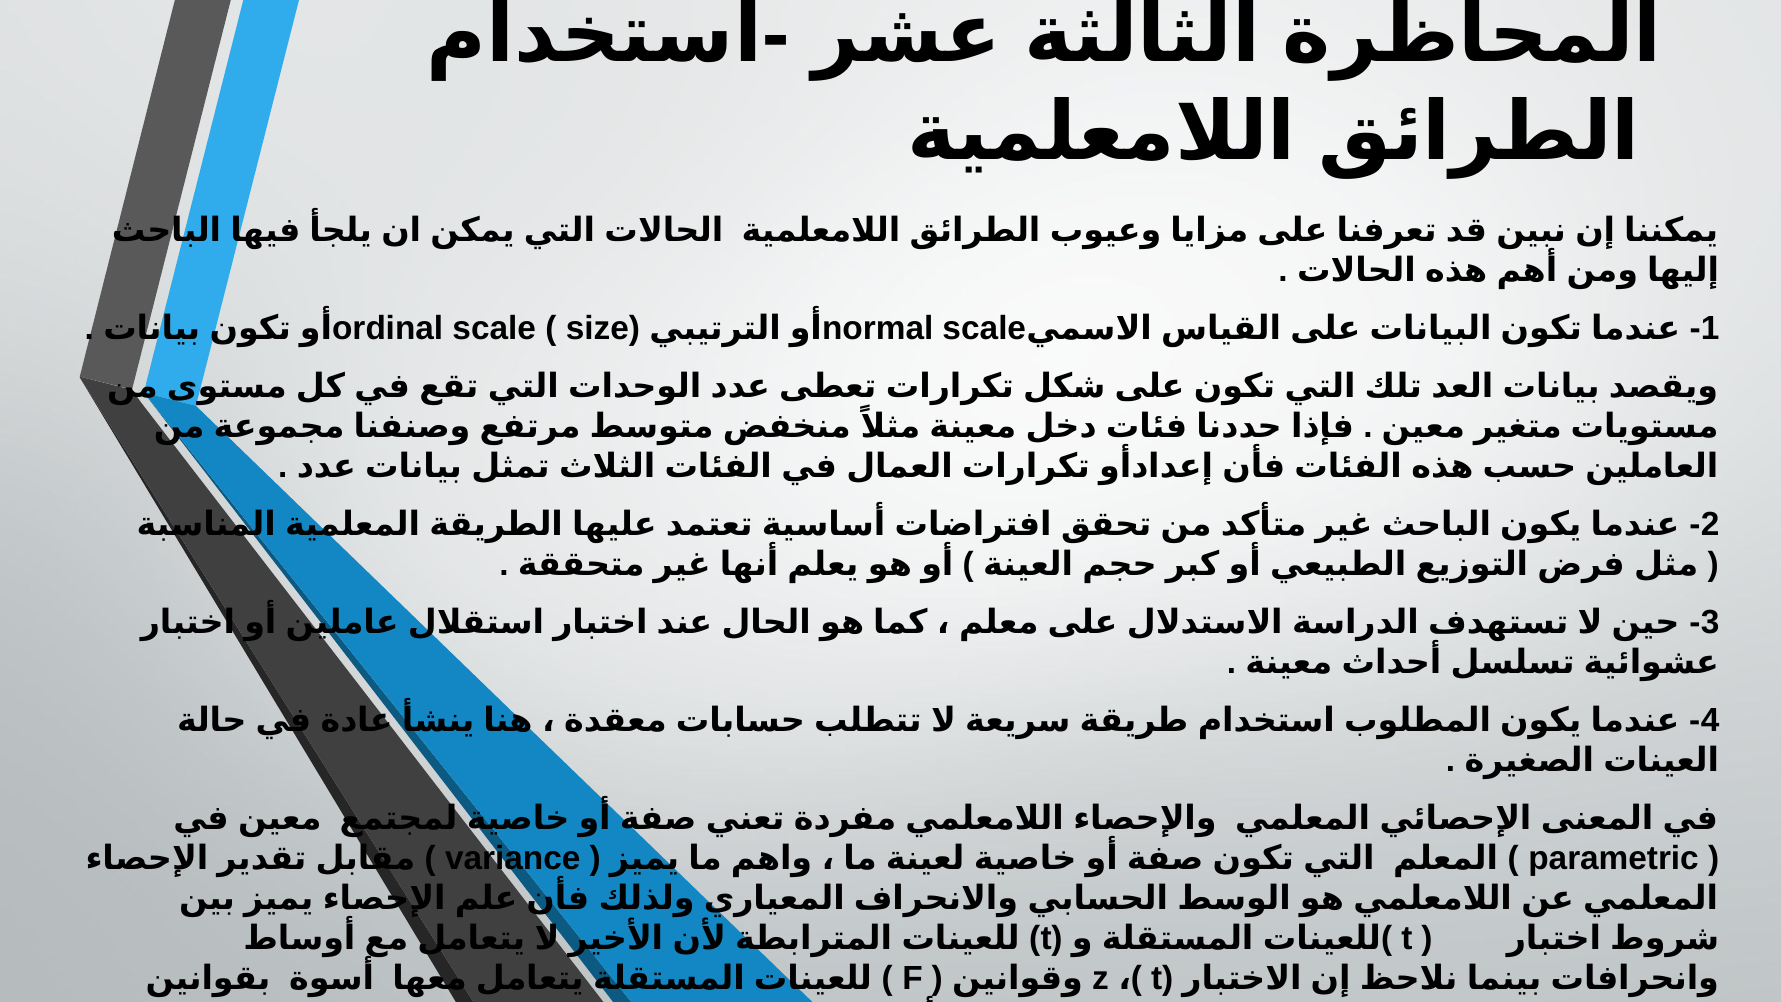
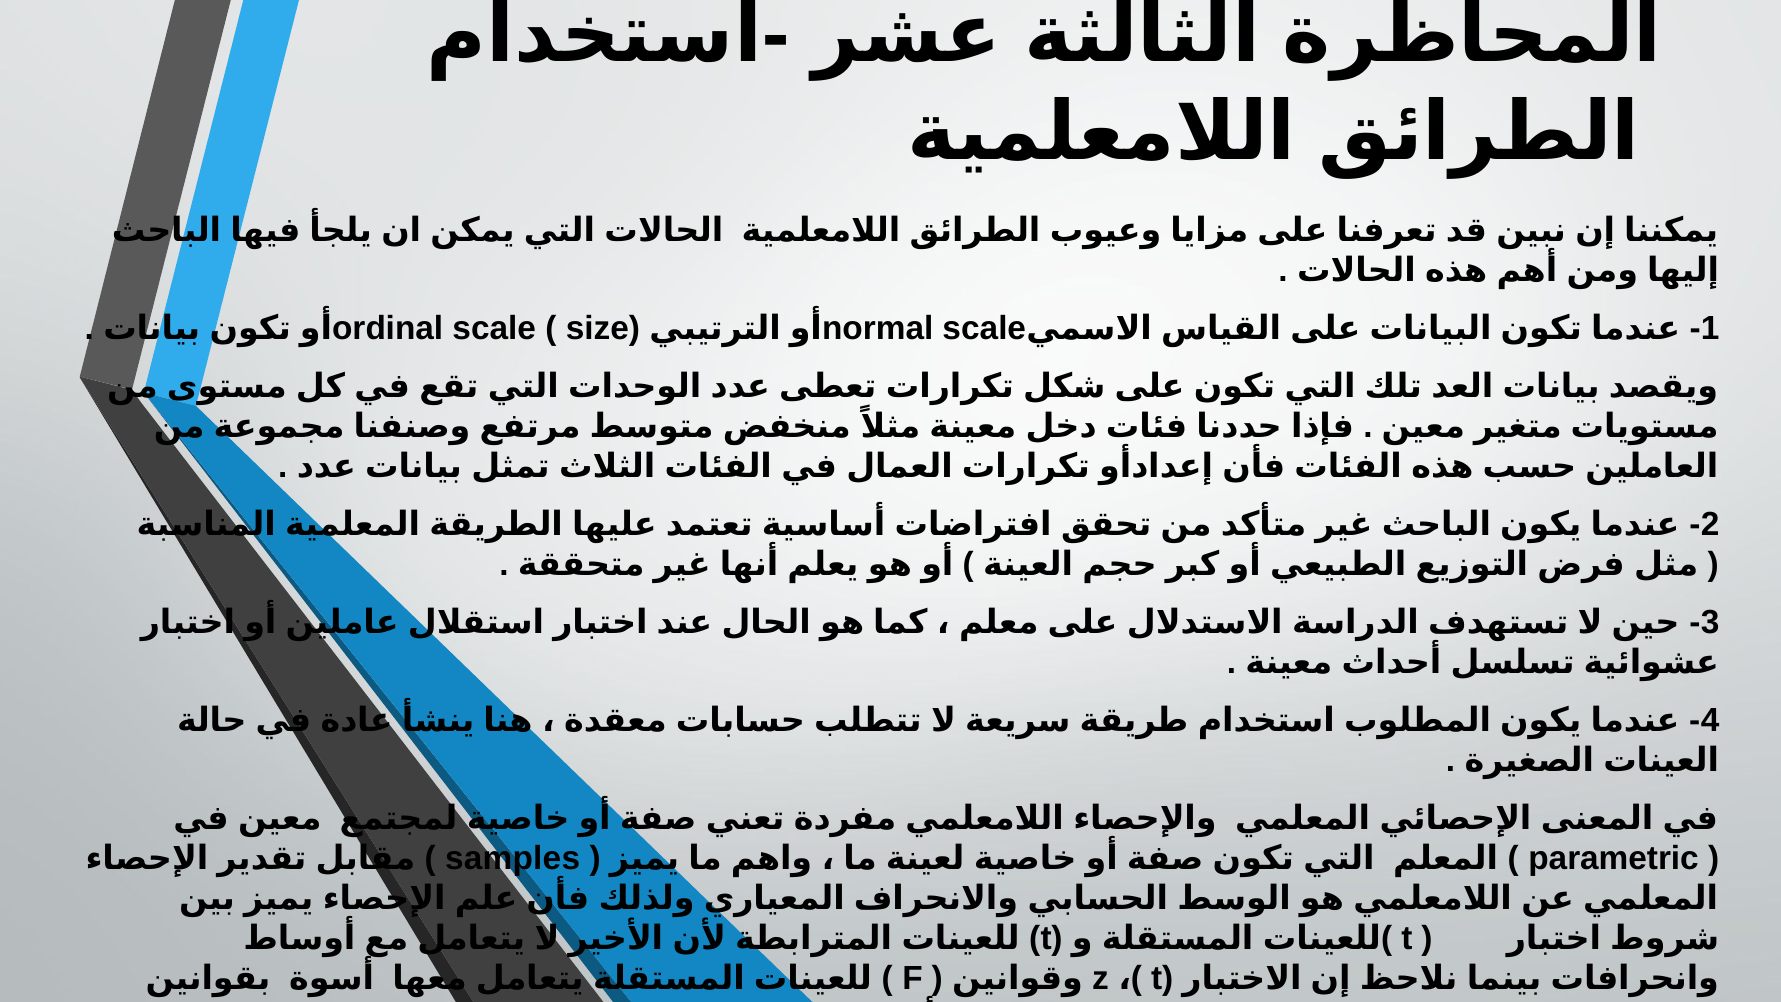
variance: variance -> samples (513, 858)
